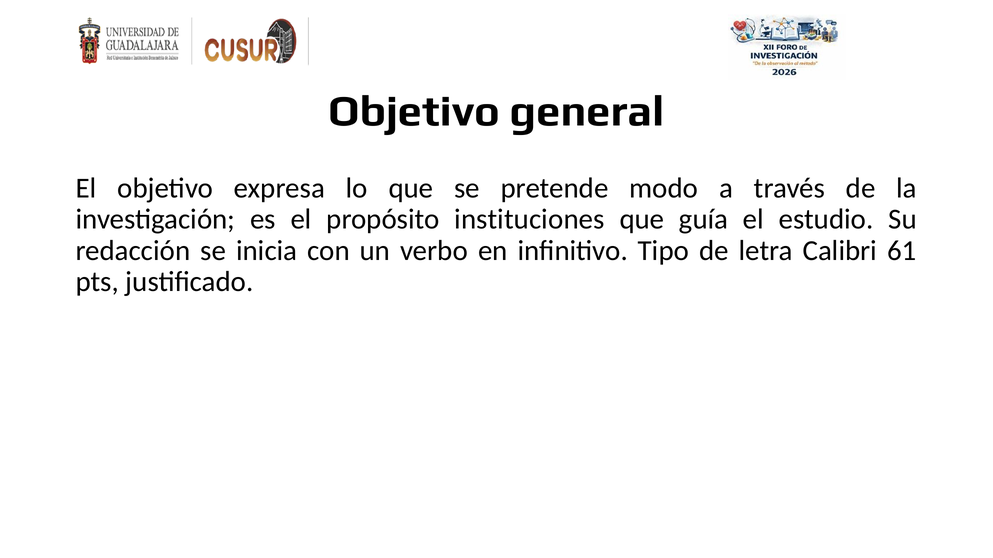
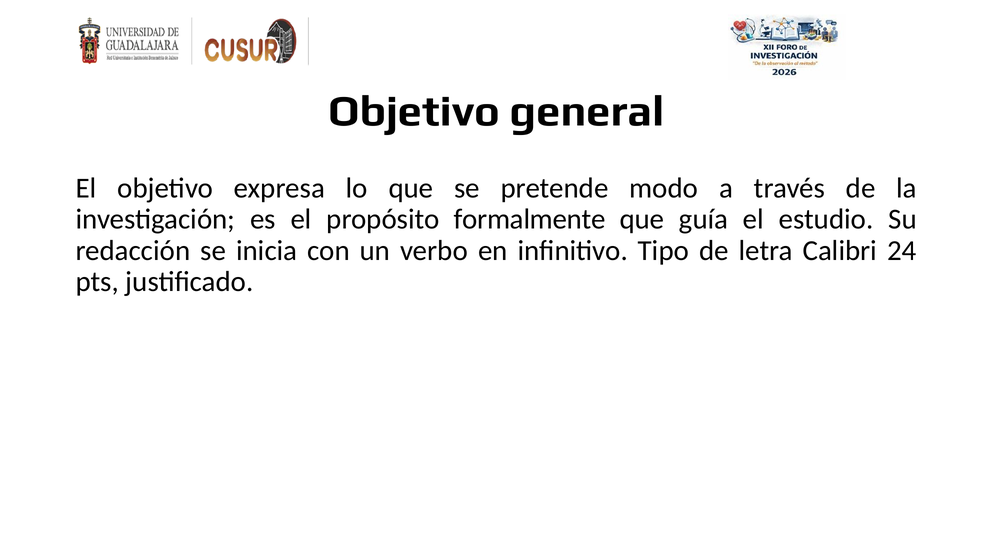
instituciones: instituciones -> formalmente (530, 220)
61: 61 -> 24 (902, 251)
